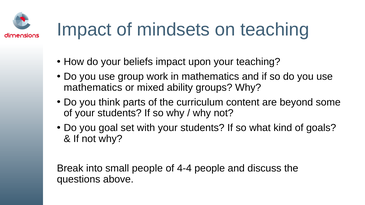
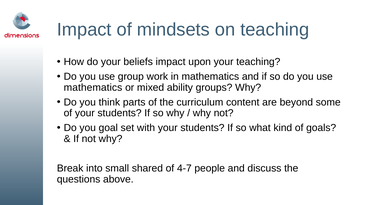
small people: people -> shared (147, 169)
4-4: 4-4 -> 4-7 (184, 169)
